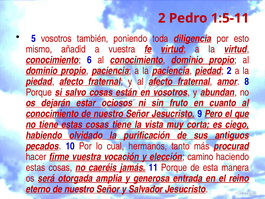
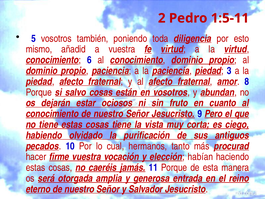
piedad 2: 2 -> 3 (229, 71)
camino: camino -> habían (200, 157)
